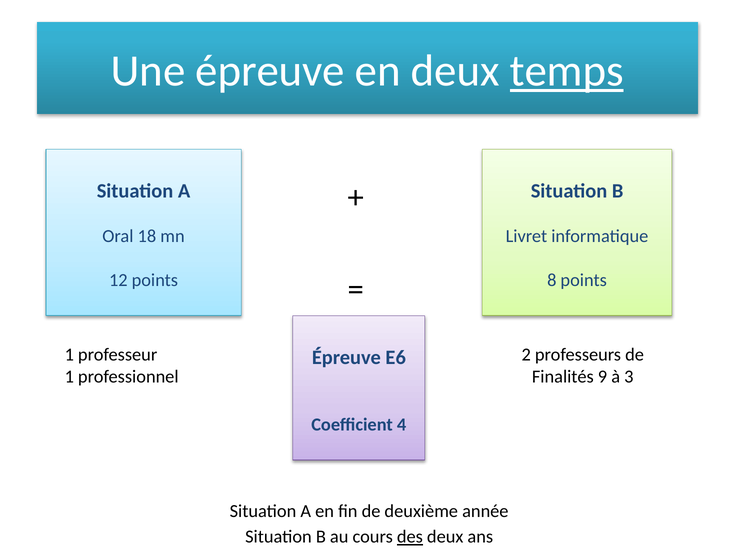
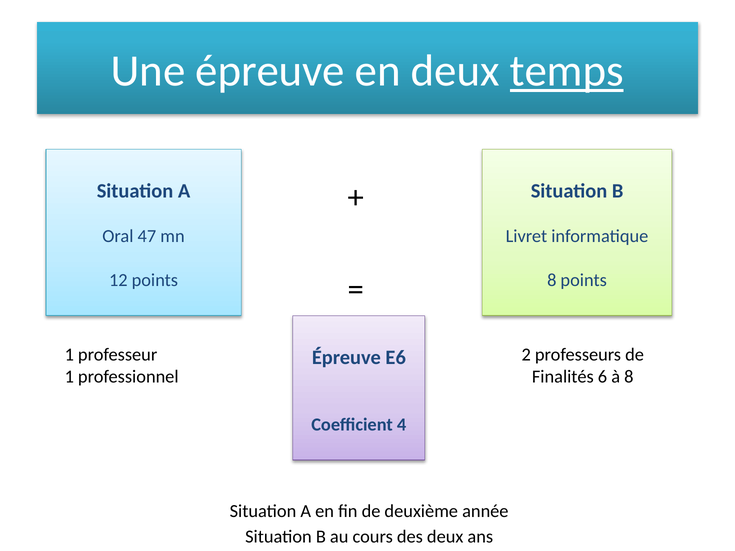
18: 18 -> 47 (147, 236)
9: 9 -> 6 (602, 377)
à 3: 3 -> 8 (629, 377)
des underline: present -> none (410, 537)
